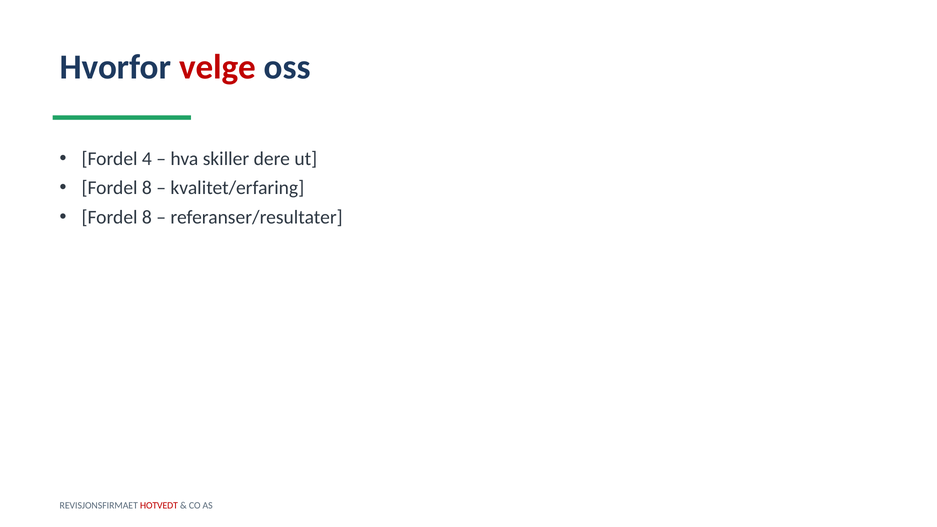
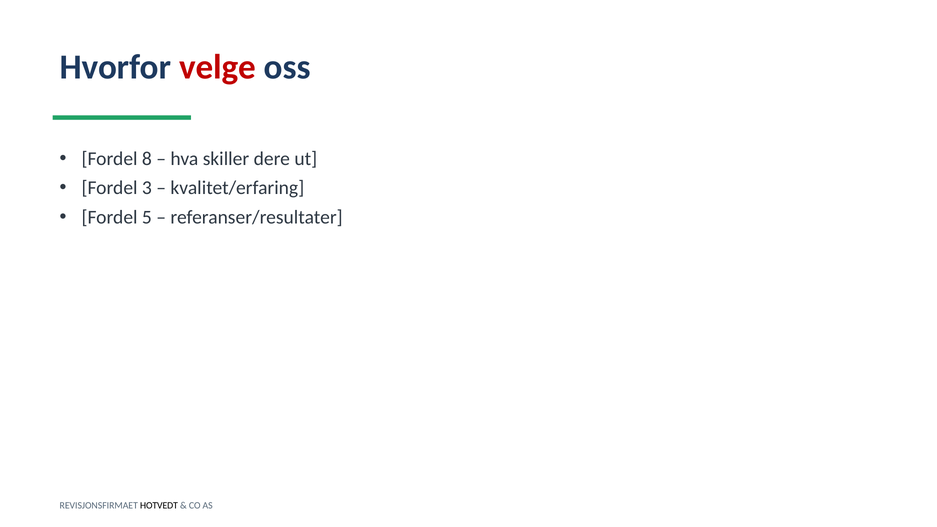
4: 4 -> 8 (147, 159)
8: 8 -> 3 (147, 188)
8: 8 -> 5 (147, 217)
HOTVEDT colour: red -> black (159, 506)
